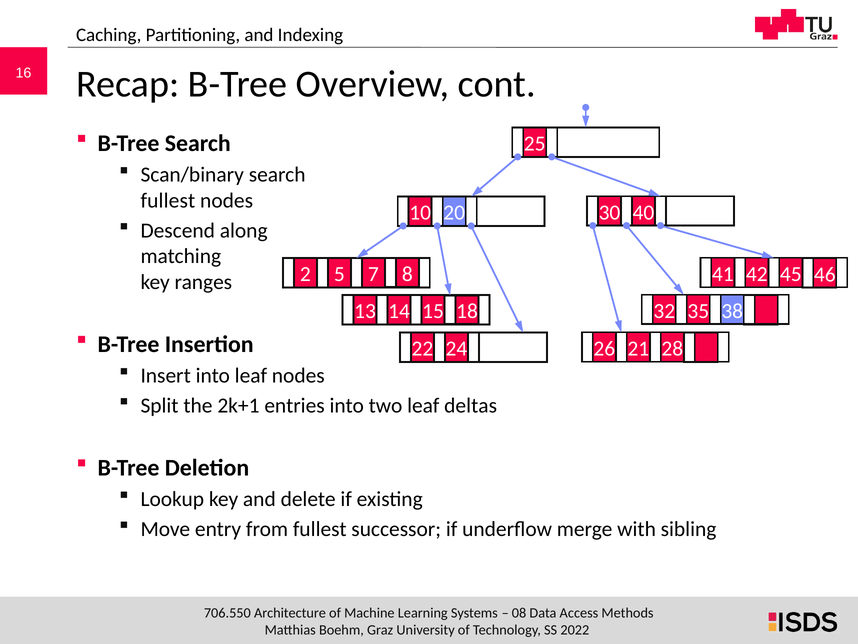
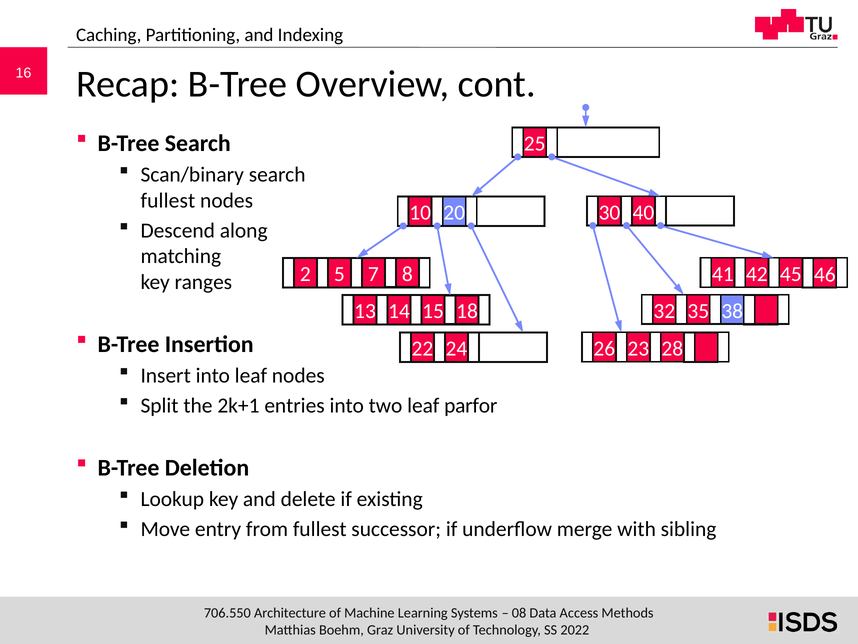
21: 21 -> 23 (638, 348)
deltas: deltas -> parfor (471, 405)
